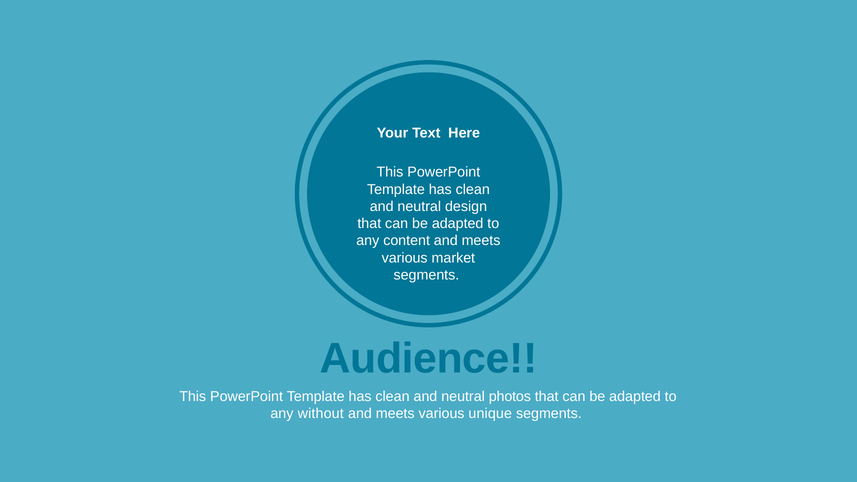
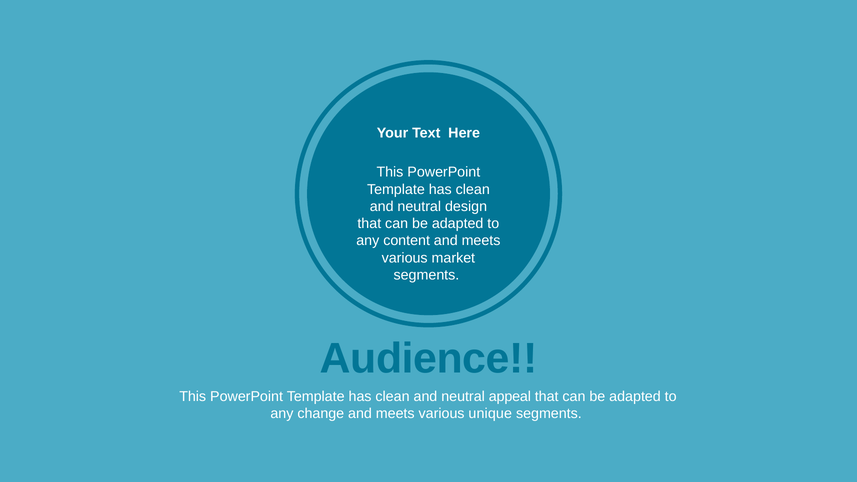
photos: photos -> appeal (510, 396)
without: without -> change (321, 414)
